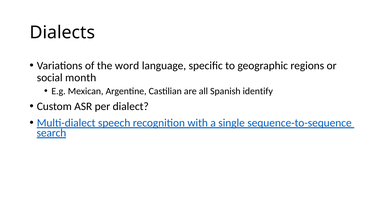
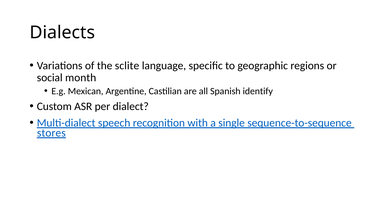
word: word -> sclite (127, 66)
search: search -> stores (51, 133)
